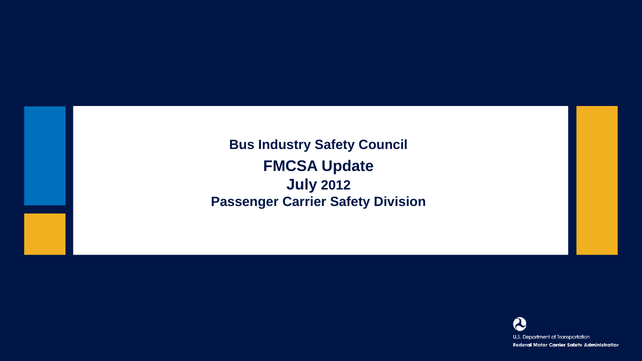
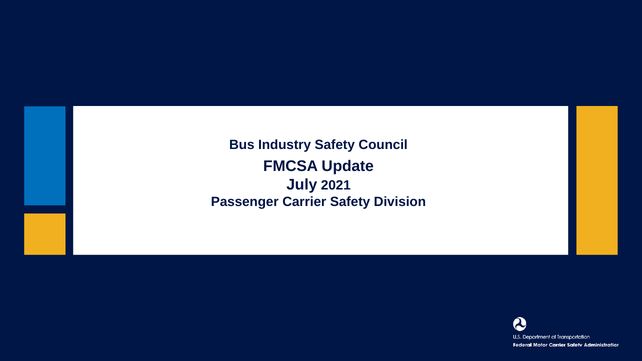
2012: 2012 -> 2021 (336, 185)
